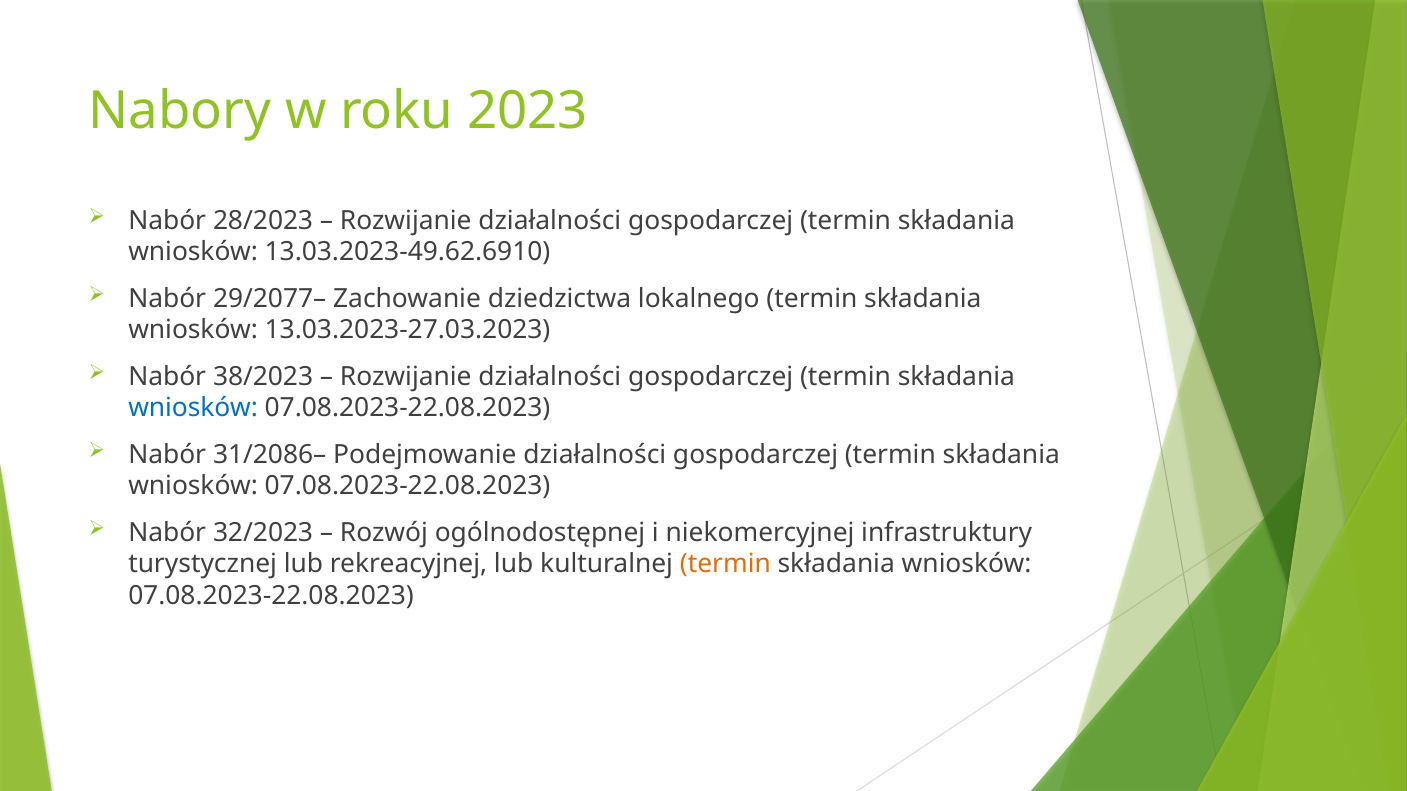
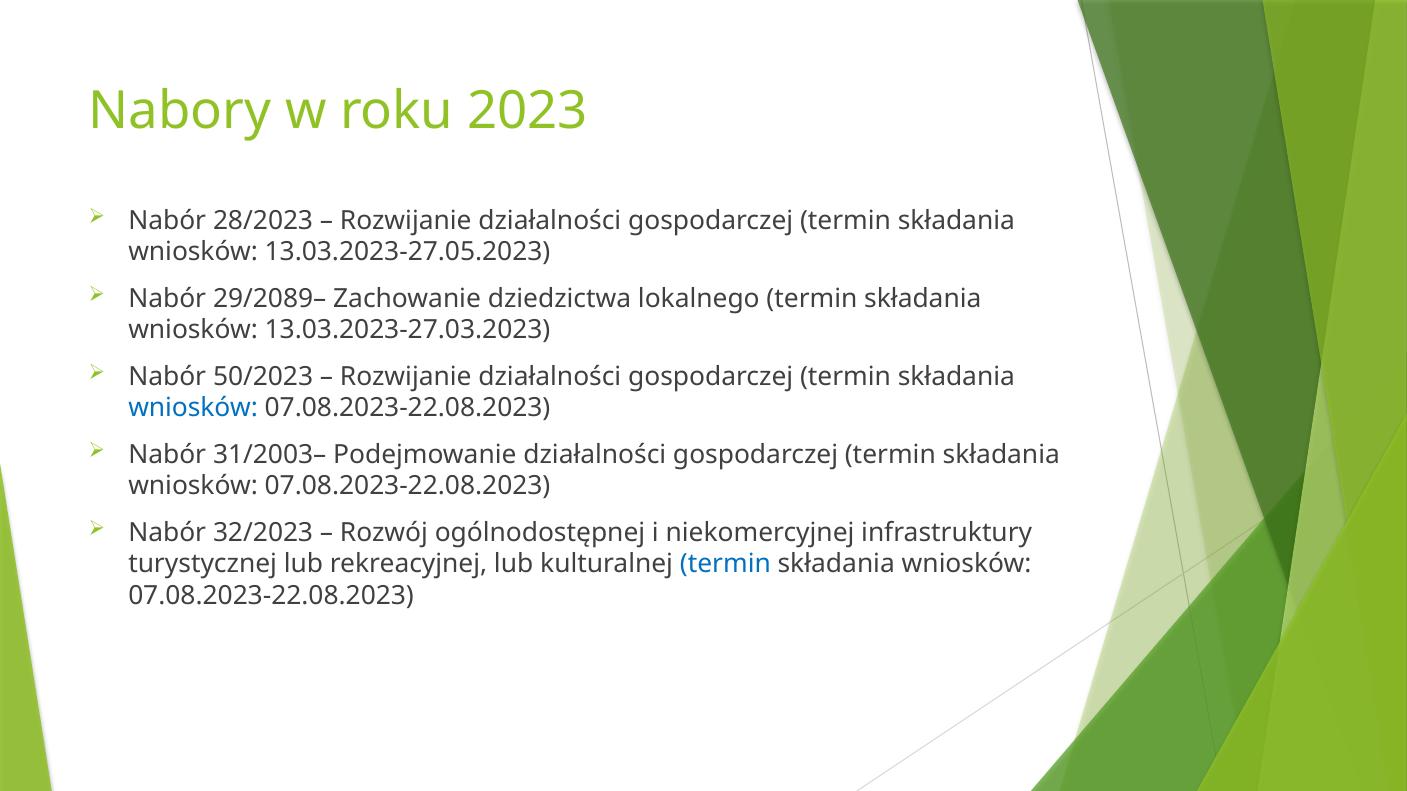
13.03.2023-49.62.6910: 13.03.2023-49.62.6910 -> 13.03.2023-27.05.2023 (407, 252)
29/2077–: 29/2077– -> 29/2089– (270, 299)
38/2023: 38/2023 -> 50/2023 (263, 377)
31/2086–: 31/2086– -> 31/2003– (270, 455)
termin colour: orange -> blue (725, 564)
